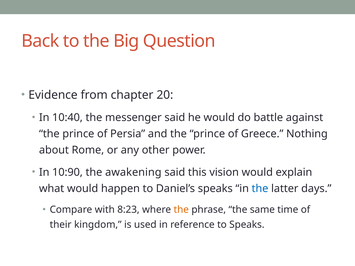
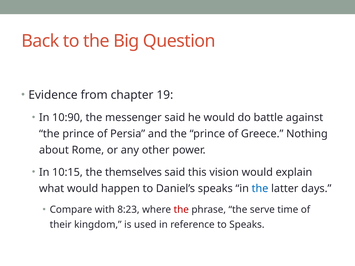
20: 20 -> 19 (165, 95)
10:40: 10:40 -> 10:90 (67, 118)
10:90: 10:90 -> 10:15 (67, 172)
awakening: awakening -> themselves (133, 172)
the colour: orange -> red (181, 210)
same: same -> serve (262, 210)
